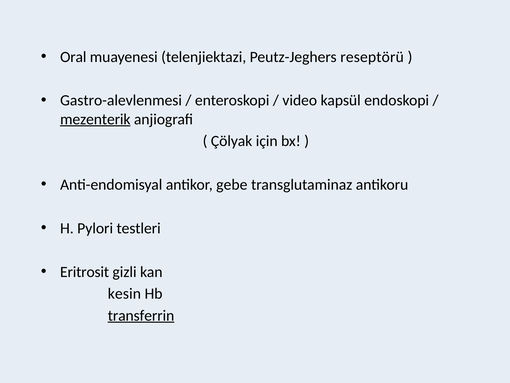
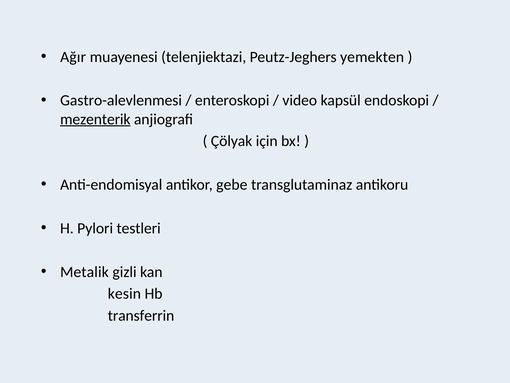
Oral: Oral -> Ağır (73, 57)
reseptörü: reseptörü -> yemekten (372, 57)
Eritrosit: Eritrosit -> Metalik (84, 272)
transferrin underline: present -> none (141, 315)
